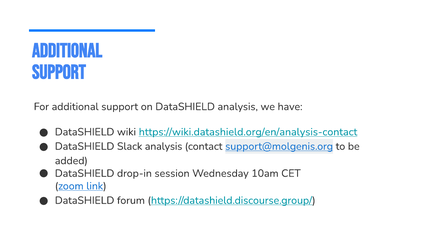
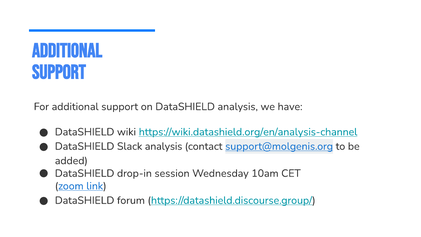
https://wiki.datashield.org/en/analysis-contact: https://wiki.datashield.org/en/analysis-contact -> https://wiki.datashield.org/en/analysis-channel (248, 132)
